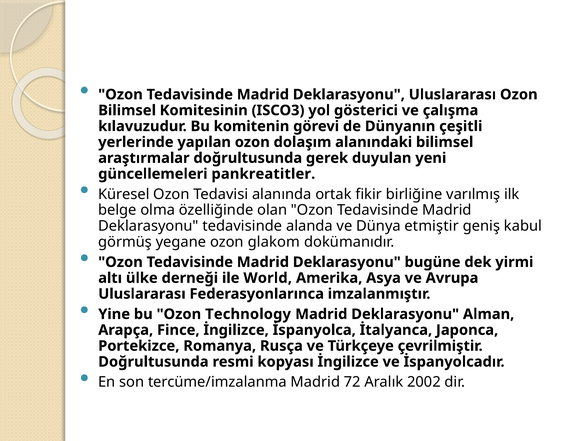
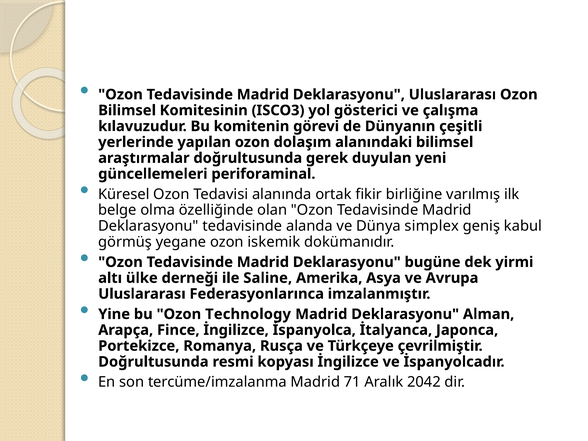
pankreatitler: pankreatitler -> periforaminal (263, 174)
etmiştir: etmiştir -> simplex (432, 226)
glakom: glakom -> iskemik (274, 242)
World: World -> Saline (268, 278)
72: 72 -> 71 (352, 382)
2002: 2002 -> 2042 (424, 382)
